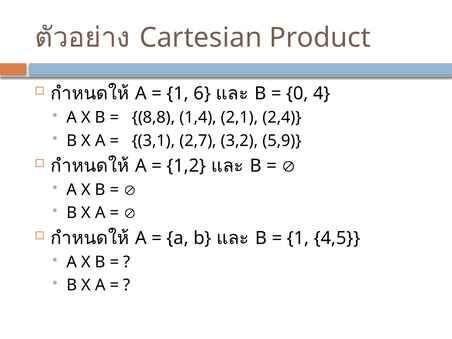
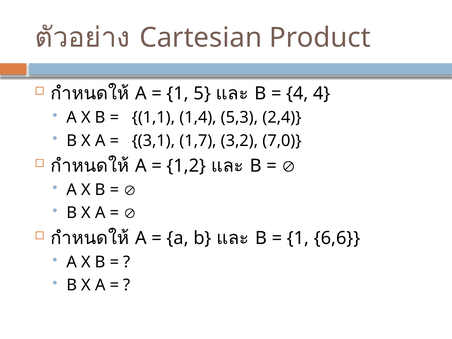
6: 6 -> 5 (202, 94)
0: 0 -> 4 (297, 94)
8,8: 8,8 -> 1,1 (154, 118)
2,1: 2,1 -> 5,3 (240, 118)
2,7: 2,7 -> 1,7 (198, 141)
5,9: 5,9 -> 7,0 (282, 141)
4,5: 4,5 -> 6,6 (337, 238)
